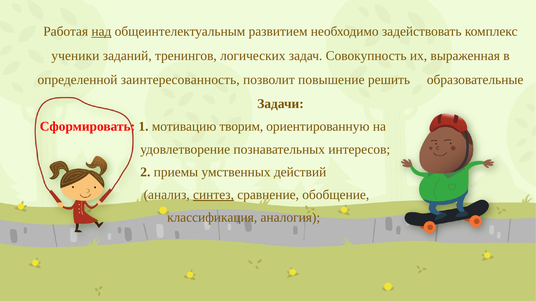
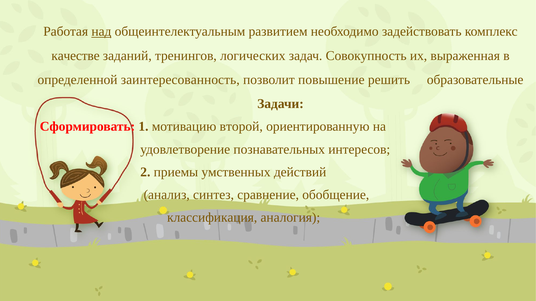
ученики: ученики -> качестве (75, 56)
творим: творим -> второй (241, 127)
синтез underline: present -> none (214, 195)
